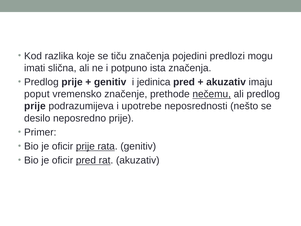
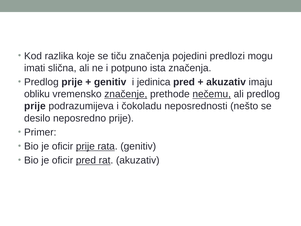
poput: poput -> obliku (37, 94)
značenje underline: none -> present (126, 94)
upotrebe: upotrebe -> čokoladu (142, 106)
